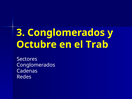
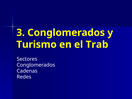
Octubre: Octubre -> Turismo (37, 45)
